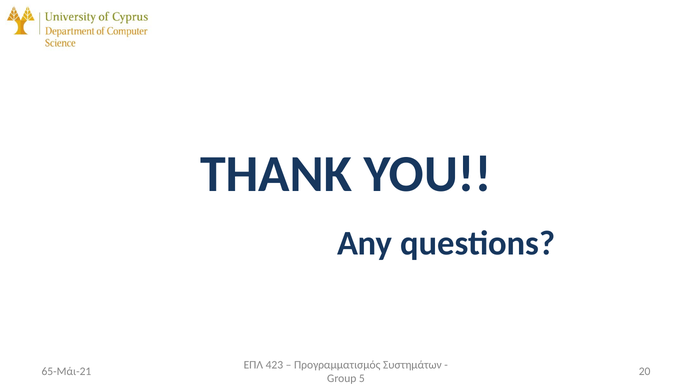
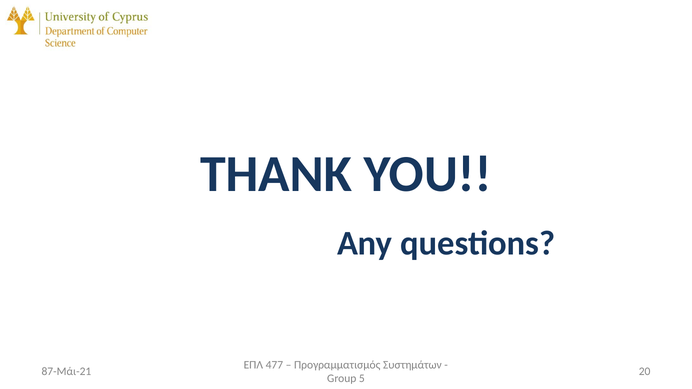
423: 423 -> 477 (274, 365)
65-Μάι-21: 65-Μάι-21 -> 87-Μάι-21 (66, 372)
